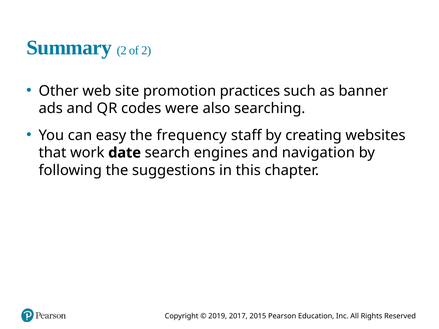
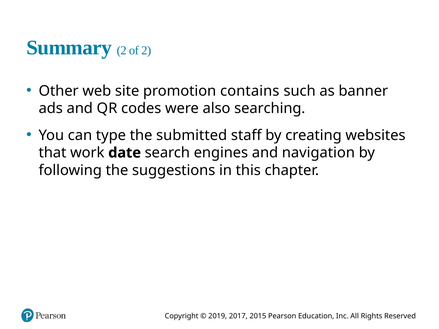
practices: practices -> contains (250, 91)
easy: easy -> type (111, 135)
frequency: frequency -> submitted (192, 135)
